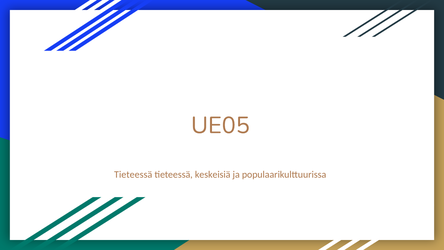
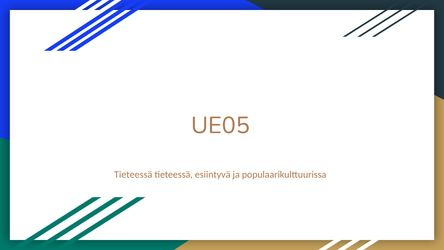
keskeisiä: keskeisiä -> esiintyvä (213, 174)
